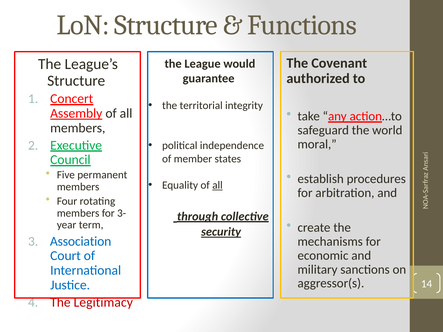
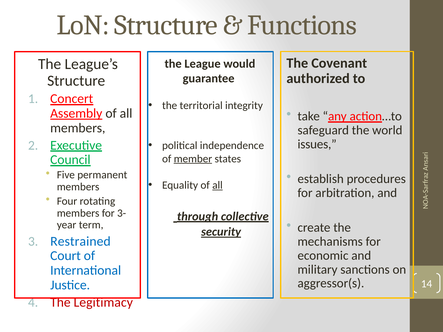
moral: moral -> issues (317, 144)
member underline: none -> present (193, 159)
Association: Association -> Restrained (80, 241)
